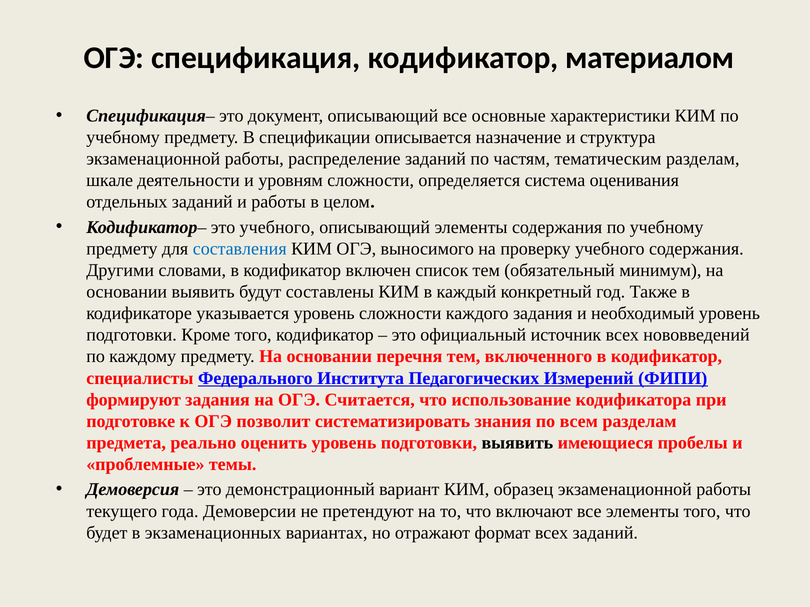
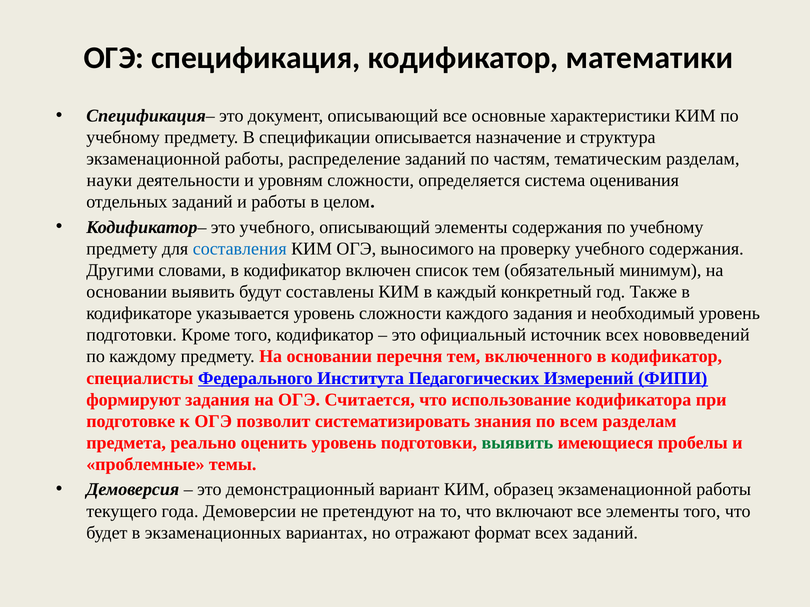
материалом: материалом -> математики (650, 58)
шкале: шкале -> науки (109, 180)
выявить colour: black -> green (517, 443)
